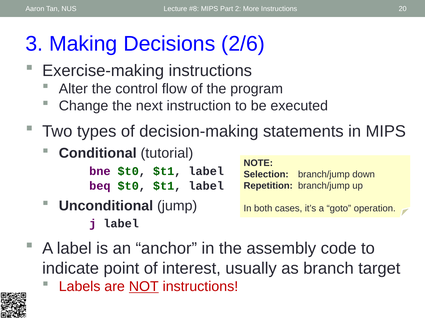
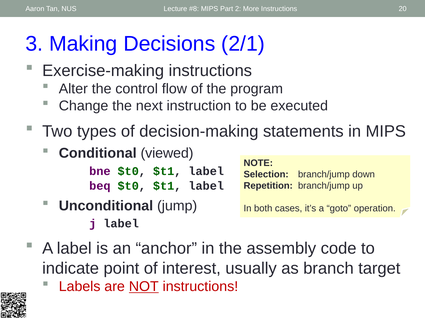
2/6: 2/6 -> 2/1 (243, 44)
tutorial: tutorial -> viewed (167, 153)
